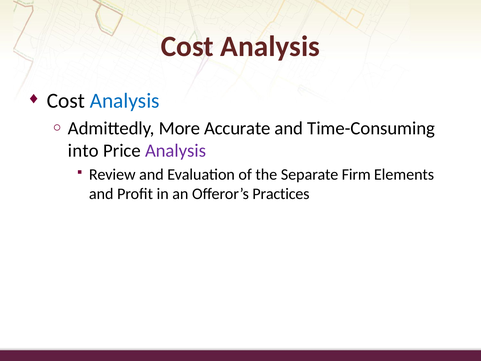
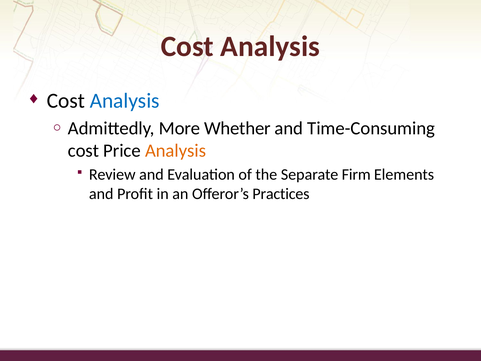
Accurate: Accurate -> Whether (237, 128)
into: into -> cost (83, 151)
Analysis colour: purple -> orange (176, 151)
